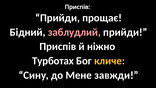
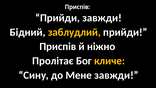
Прийди прощає: прощає -> завжди (102, 18)
заблудлий colour: pink -> yellow (74, 32)
Турботах: Турботах -> Пролітає (53, 61)
